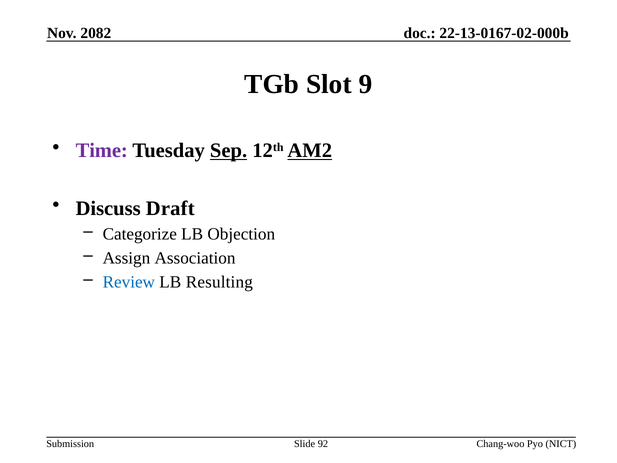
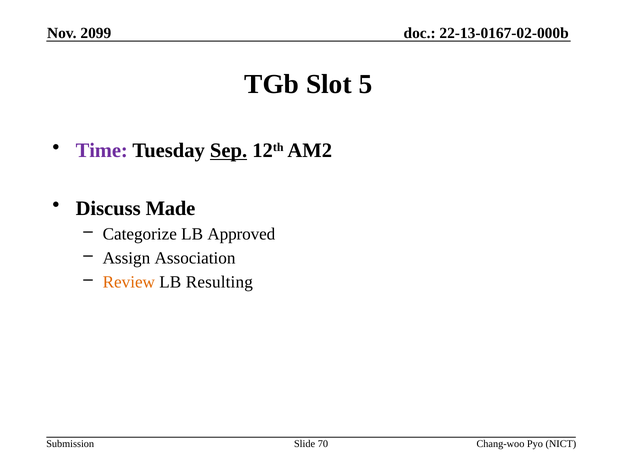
2082: 2082 -> 2099 (96, 33)
9: 9 -> 5 (365, 84)
AM2 underline: present -> none (310, 151)
Draft: Draft -> Made (170, 208)
Objection: Objection -> Approved (241, 234)
Review colour: blue -> orange (129, 282)
92: 92 -> 70 (323, 444)
